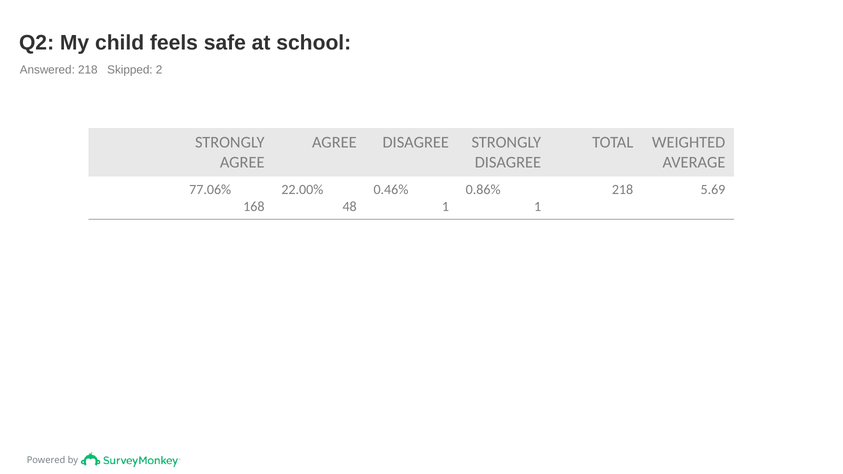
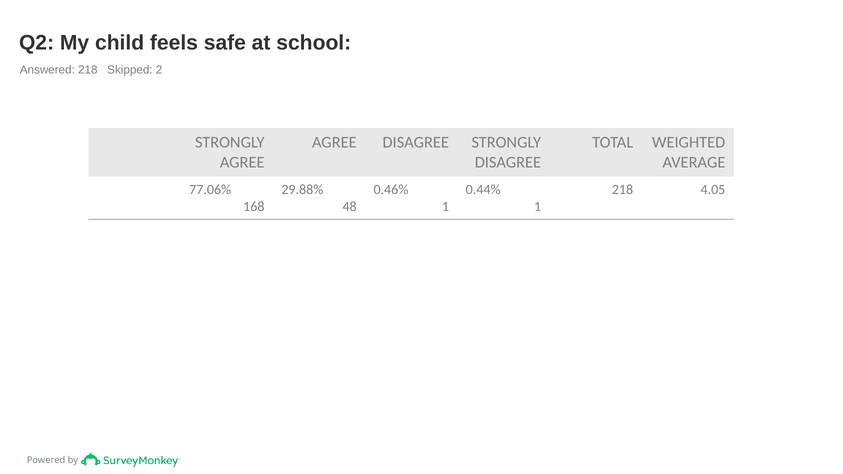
22.00%: 22.00% -> 29.88% (302, 189)
0.86%: 0.86% -> 0.44% (483, 189)
5.69: 5.69 -> 4.05 (713, 189)
